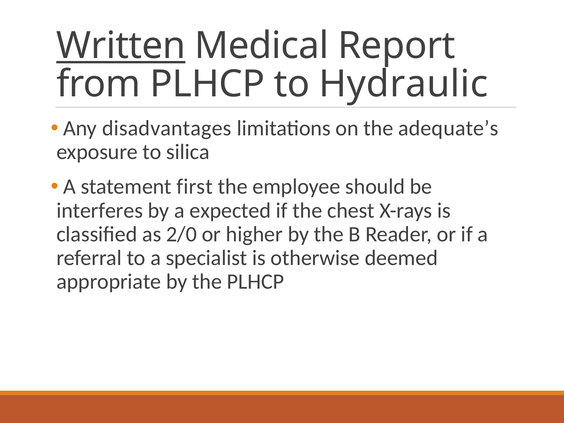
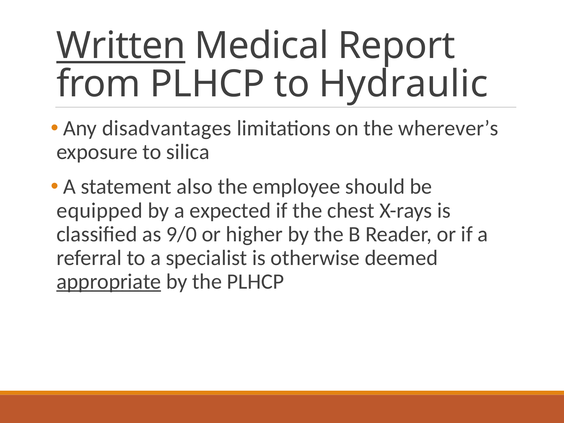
adequate’s: adequate’s -> wherever’s (448, 128)
first: first -> also (195, 187)
interferes: interferes -> equipped (100, 210)
2/0: 2/0 -> 9/0 (182, 234)
appropriate underline: none -> present (109, 282)
